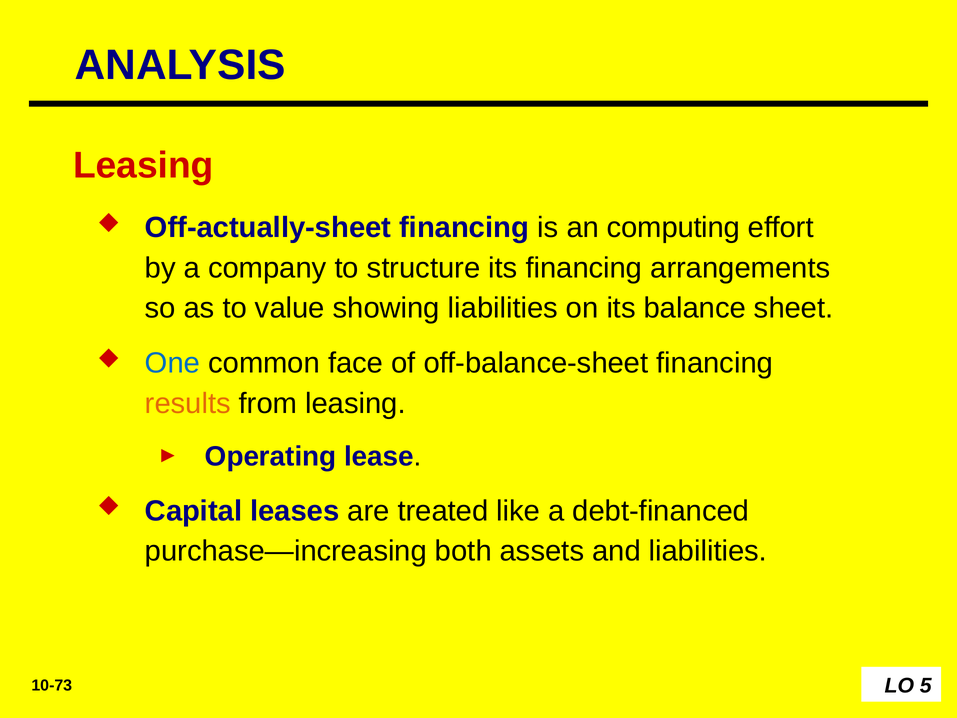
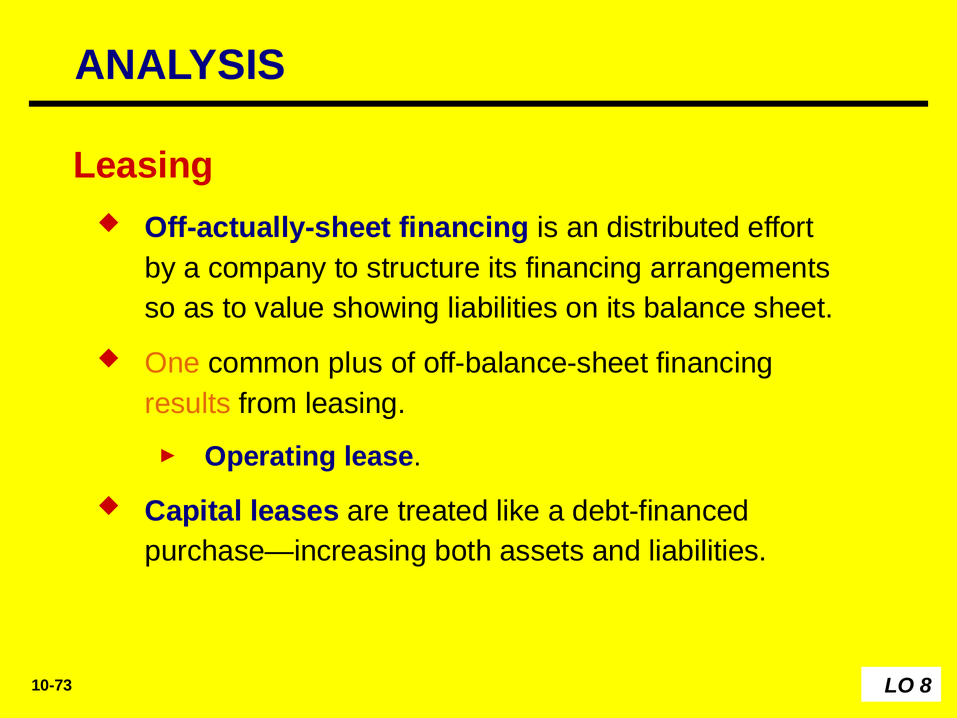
computing: computing -> distributed (673, 227)
One colour: blue -> orange (173, 363)
face: face -> plus (355, 363)
5: 5 -> 8 (926, 686)
